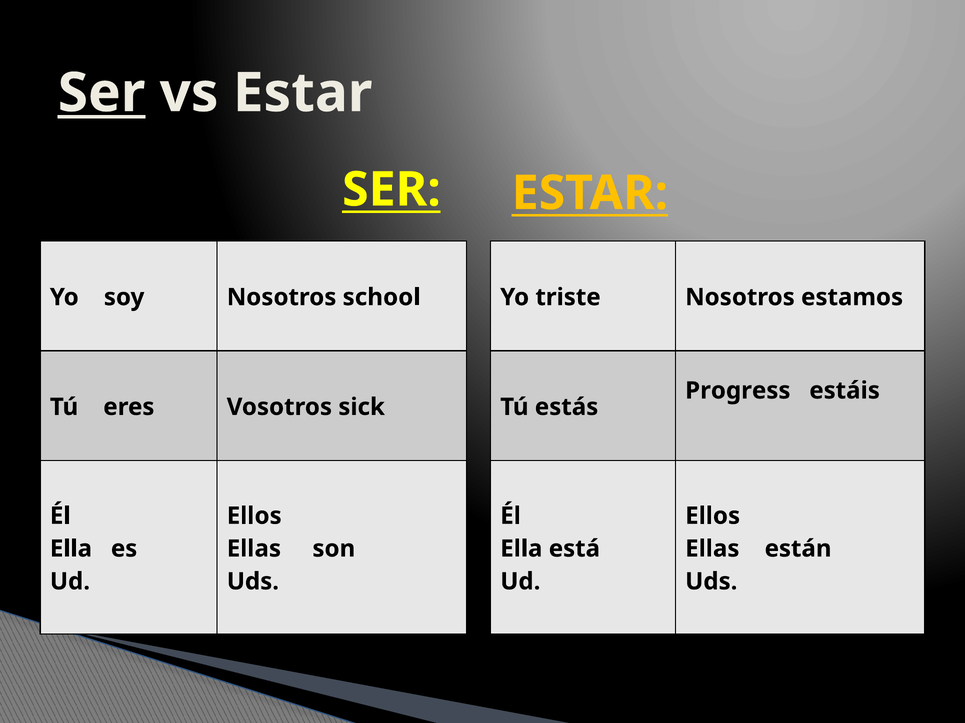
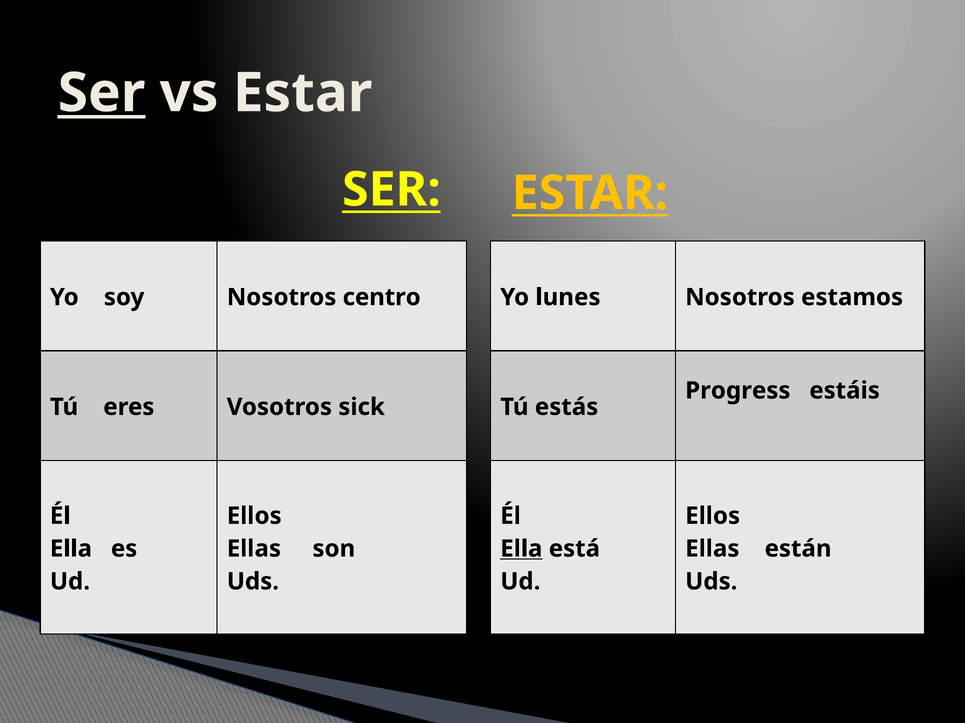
school: school -> centro (382, 298)
triste: triste -> lunes (568, 298)
Ella underline: none -> present (521, 549)
